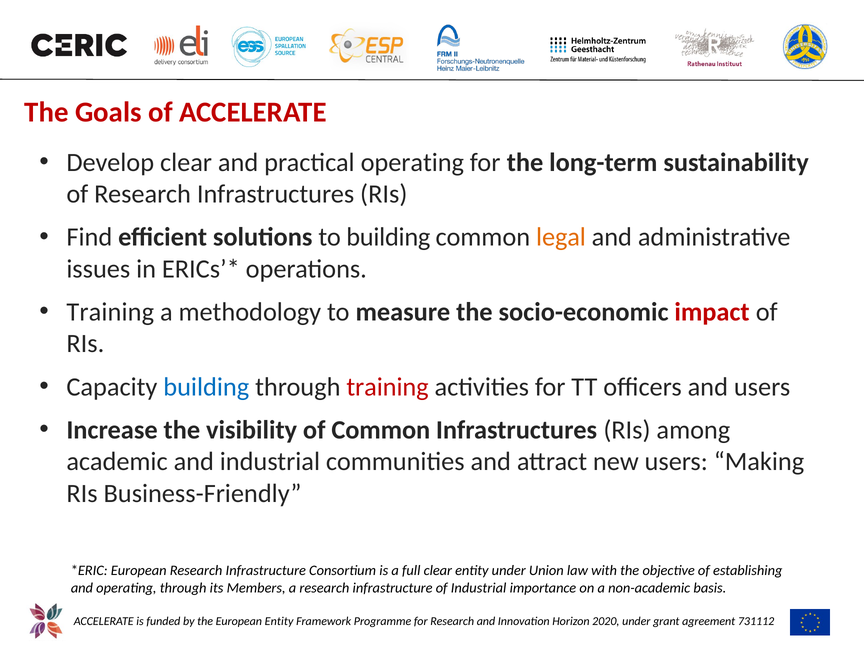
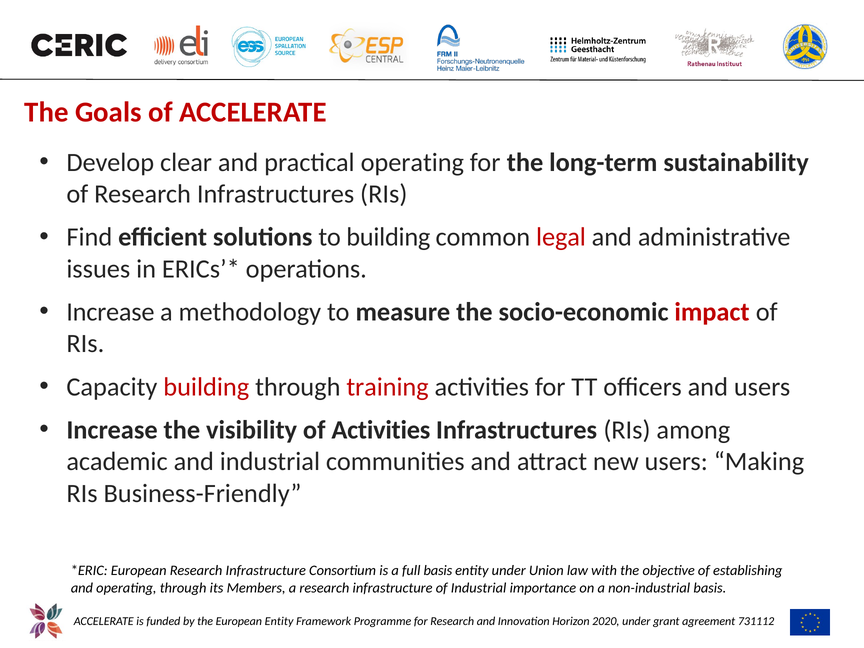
legal colour: orange -> red (561, 237)
Training: Training -> Increase (110, 312)
building colour: blue -> red (206, 387)
of Common: Common -> Activities (381, 430)
full clear: clear -> basis (438, 571)
non-academic: non-academic -> non-industrial (649, 588)
